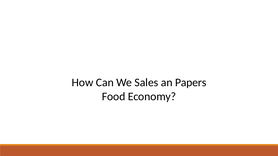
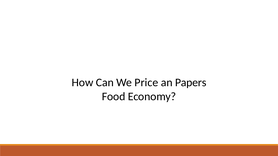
Sales: Sales -> Price (146, 83)
